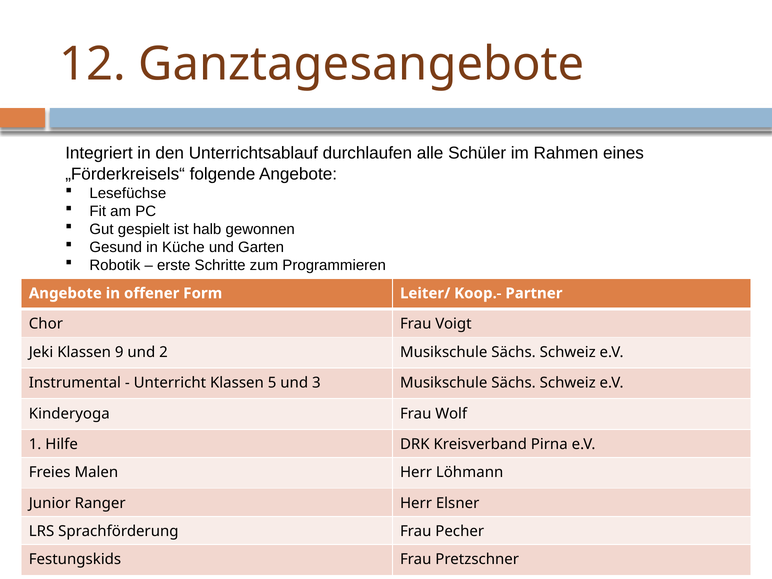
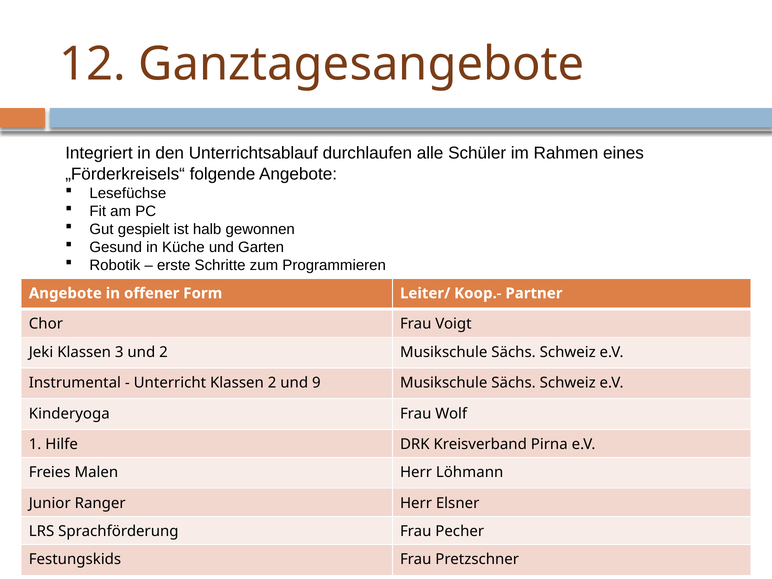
9: 9 -> 3 (119, 352)
Klassen 5: 5 -> 2 (272, 383)
3: 3 -> 9 (316, 383)
